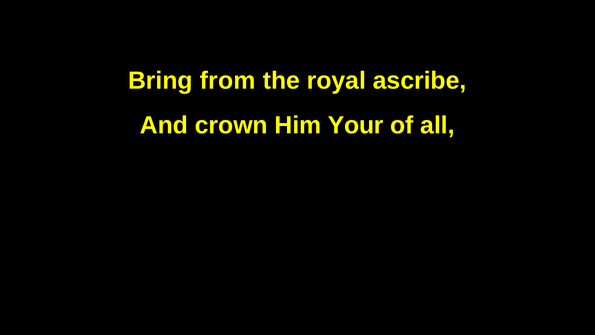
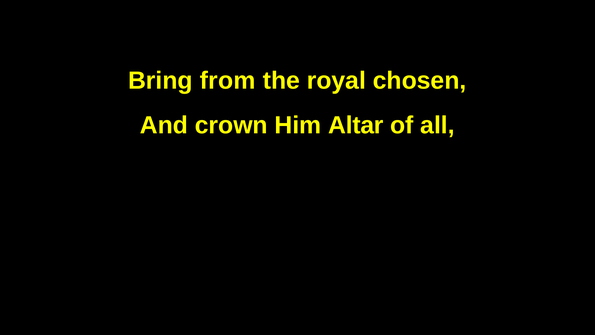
ascribe: ascribe -> chosen (420, 81)
Your: Your -> Altar (356, 125)
